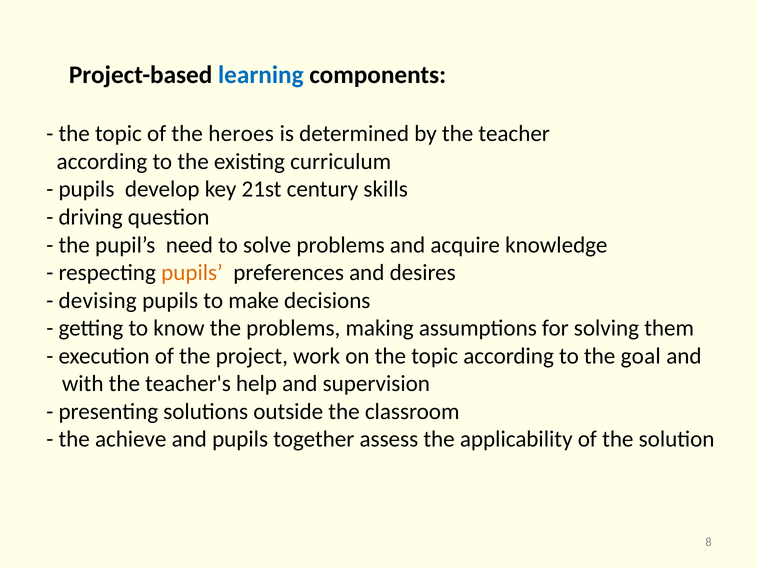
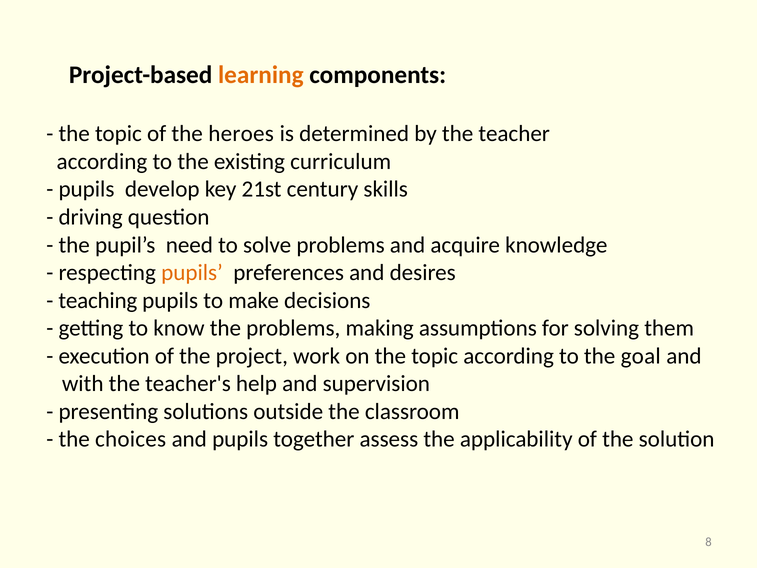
learning colour: blue -> orange (261, 75)
devising: devising -> teaching (98, 300)
achieve: achieve -> choices (131, 439)
